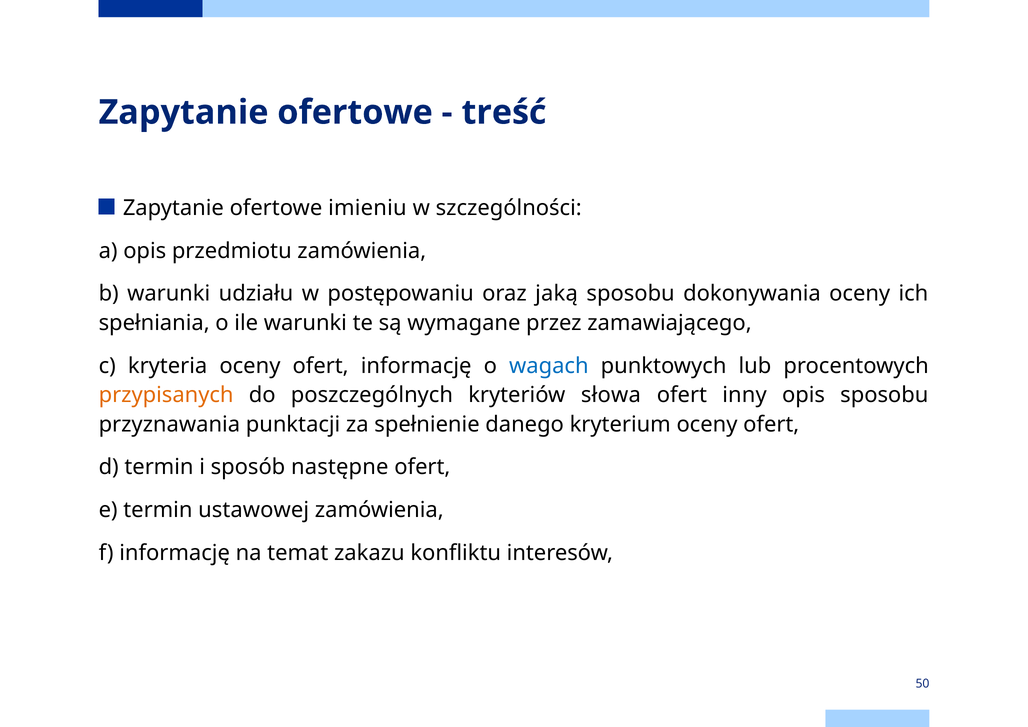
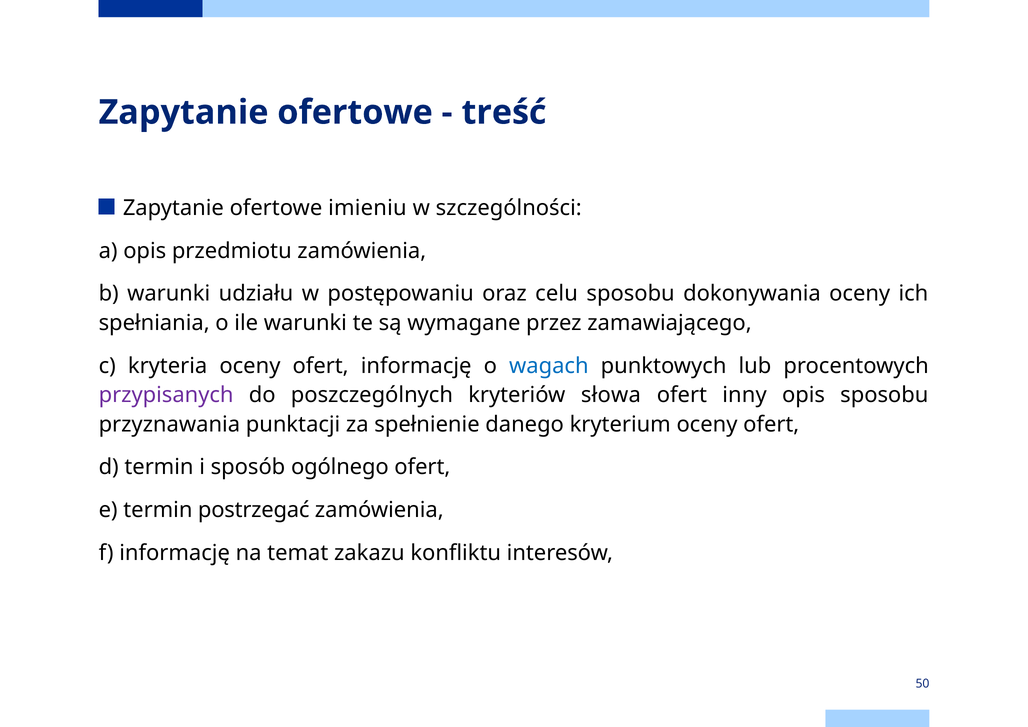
jaką: jaką -> celu (557, 294)
przypisanych colour: orange -> purple (166, 395)
następne: następne -> ogólnego (340, 467)
ustawowej: ustawowej -> postrzegać (254, 510)
